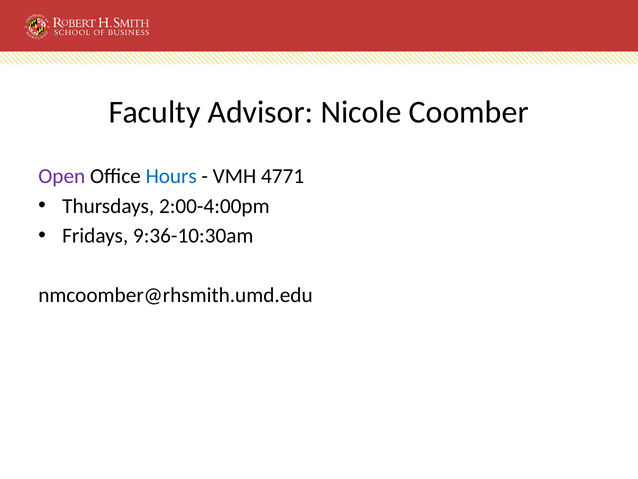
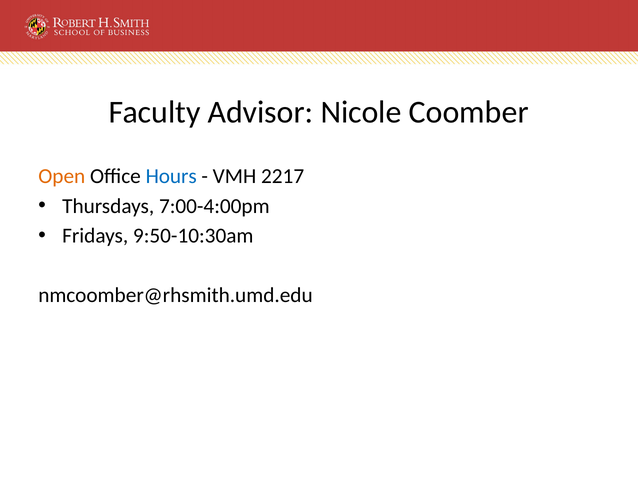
Open colour: purple -> orange (62, 176)
4771: 4771 -> 2217 (283, 176)
2:00-4:00pm: 2:00-4:00pm -> 7:00-4:00pm (214, 206)
9:36-10:30am: 9:36-10:30am -> 9:50-10:30am (193, 236)
